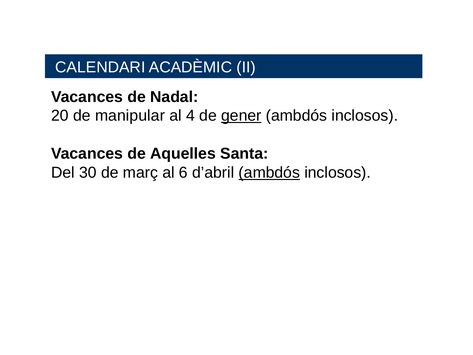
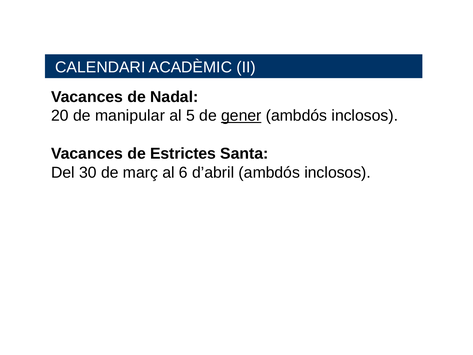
4: 4 -> 5 (190, 116)
Aquelles: Aquelles -> Estrictes (183, 154)
ambdós underline: present -> none (269, 172)
